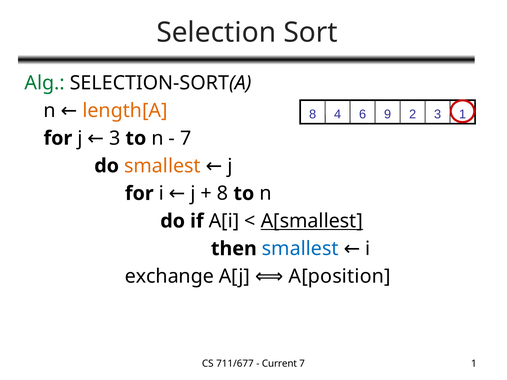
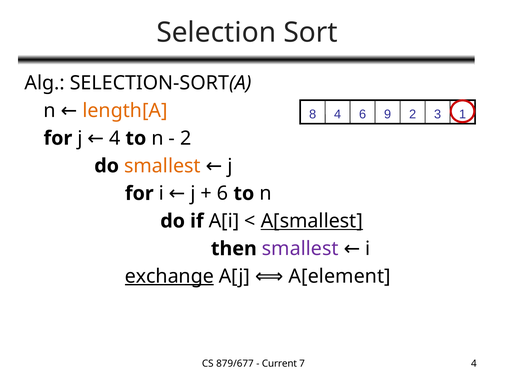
Alg colour: green -> black (45, 83)
7: 7 -> 2 (186, 138)
j 3: 3 -> 4 (115, 138)
8: 8 -> 6 (223, 194)
smallest colour: blue -> purple (300, 249)
exchange underline: none -> present (169, 276)
A[position: A[position -> A[element (340, 276)
711/677: 711/677 -> 879/677 (235, 364)
7 1: 1 -> 4 (474, 364)
